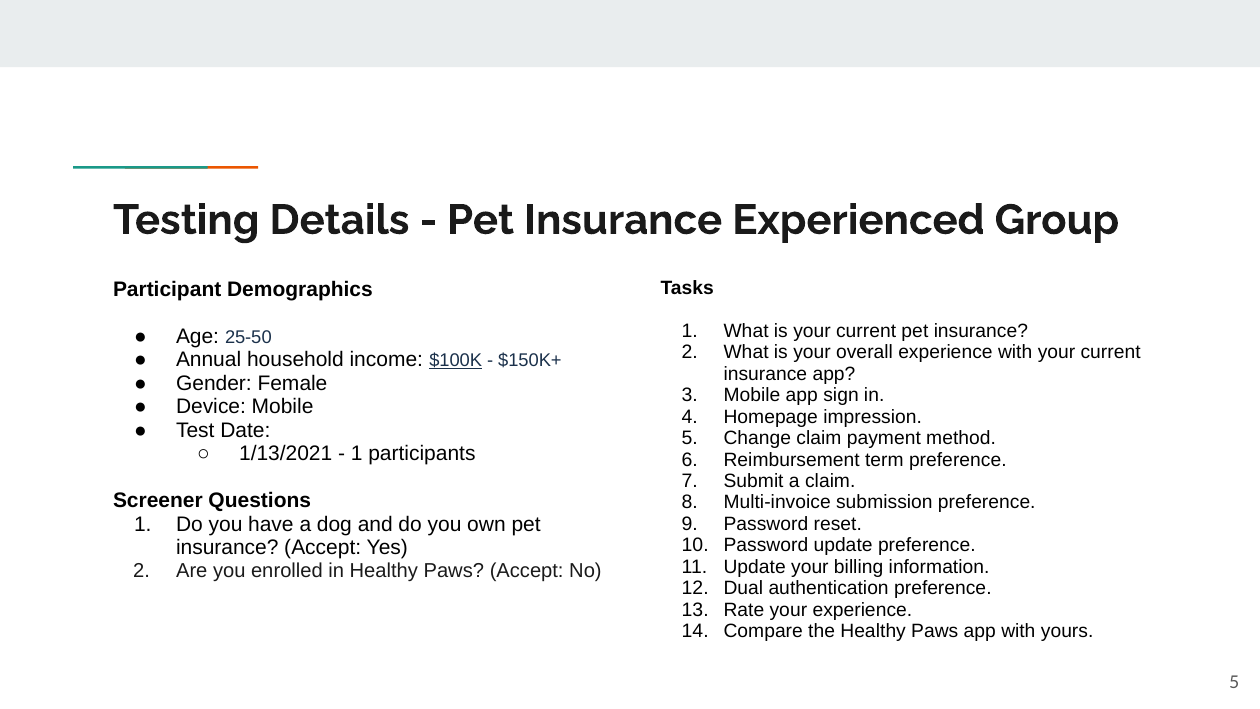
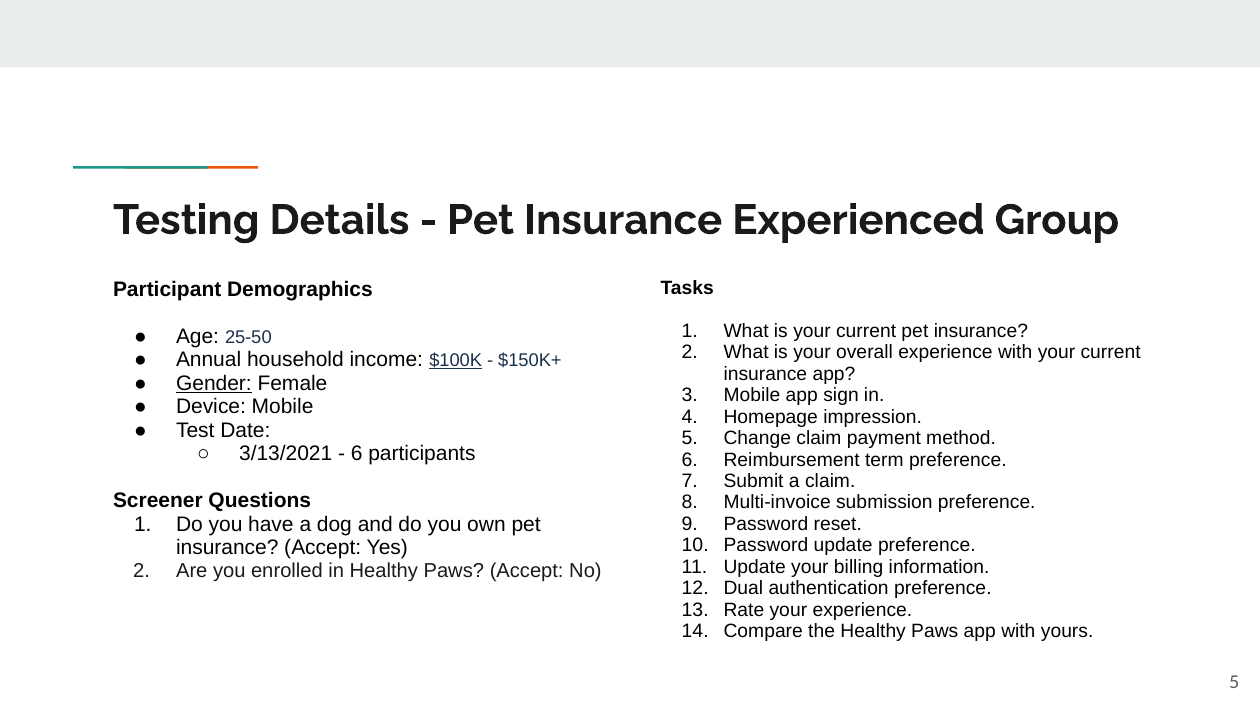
Gender underline: none -> present (214, 383)
1/13/2021: 1/13/2021 -> 3/13/2021 (286, 454)
1: 1 -> 6 (357, 454)
